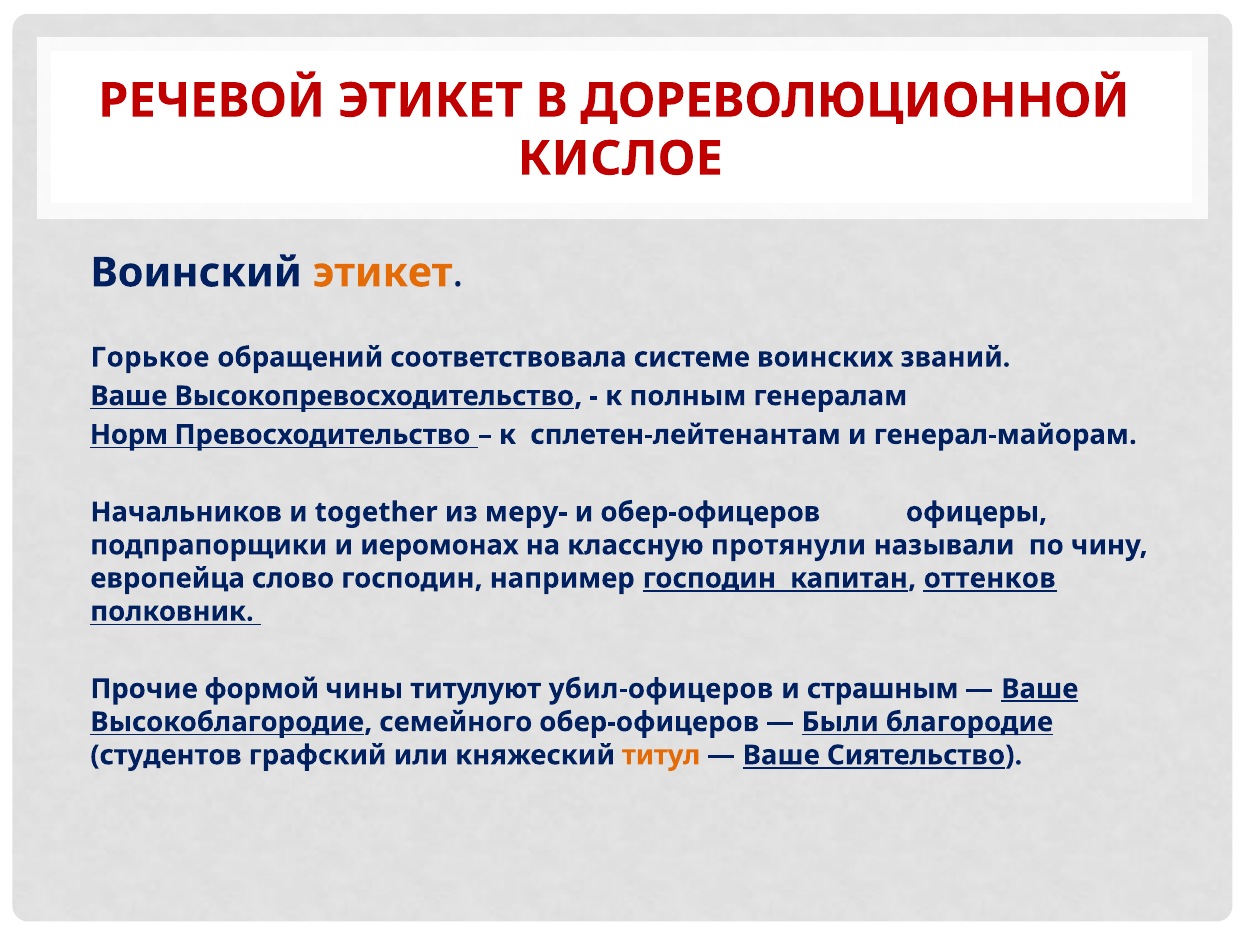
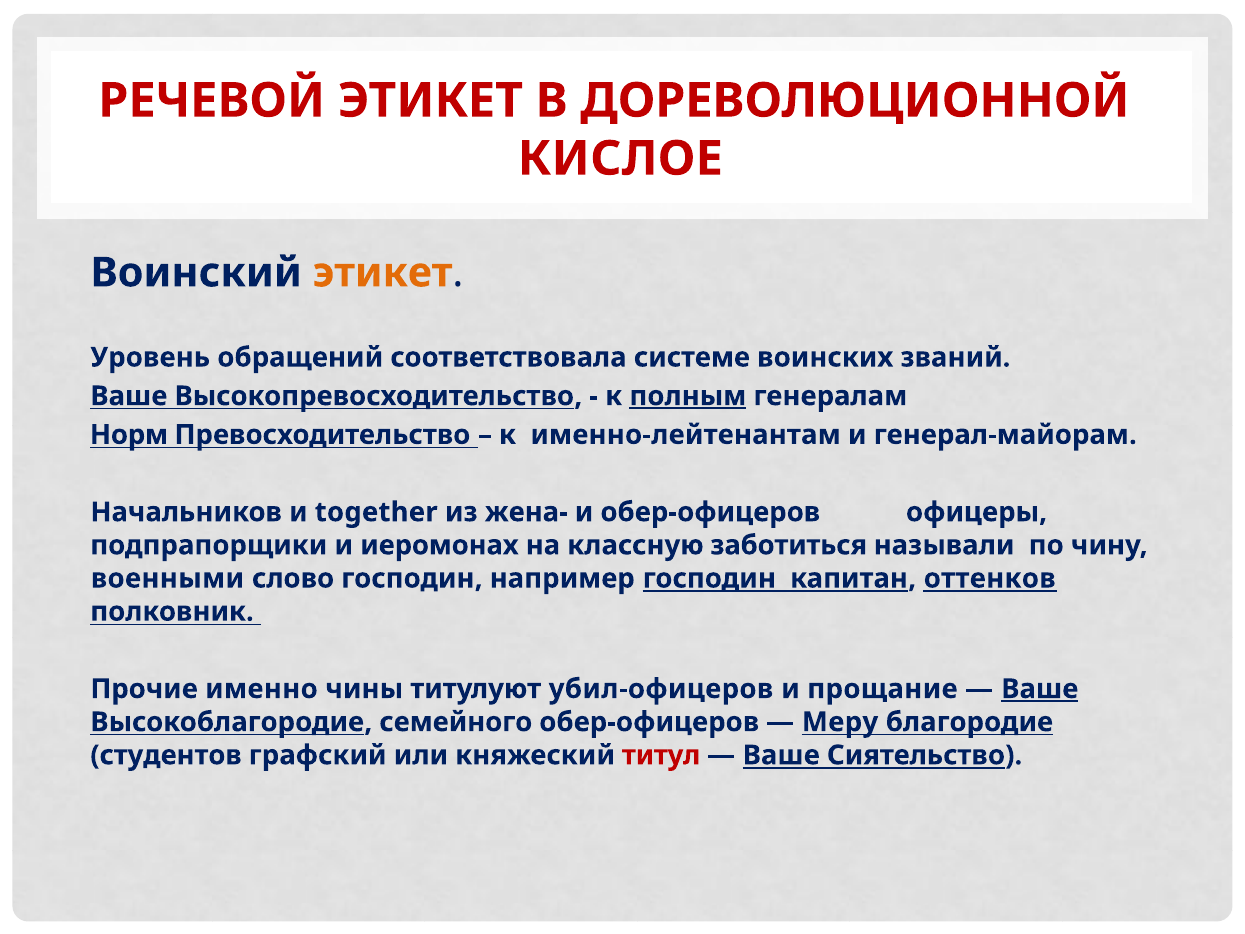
Горькое: Горькое -> Уровень (150, 357)
полным underline: none -> present (688, 396)
сплетен-лейтенантам: сплетен-лейтенантам -> именно-лейтенантам (686, 435)
меру-: меру- -> жена- (526, 512)
протянули: протянули -> заботиться (789, 545)
европейца: европейца -> военными (167, 578)
формой: формой -> именно (261, 689)
страшным: страшным -> прощание (882, 689)
Были: Были -> Меру (840, 722)
титул colour: orange -> red (661, 755)
